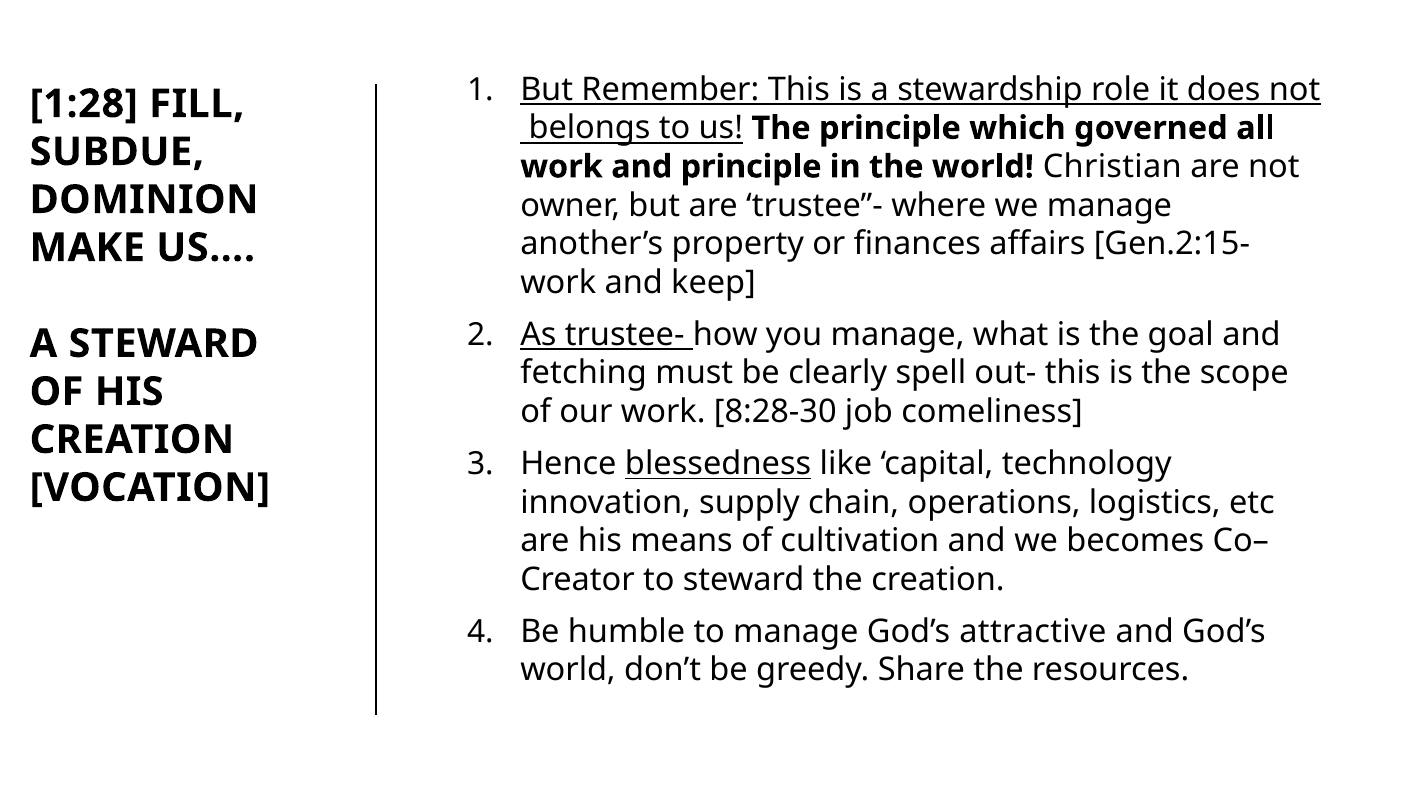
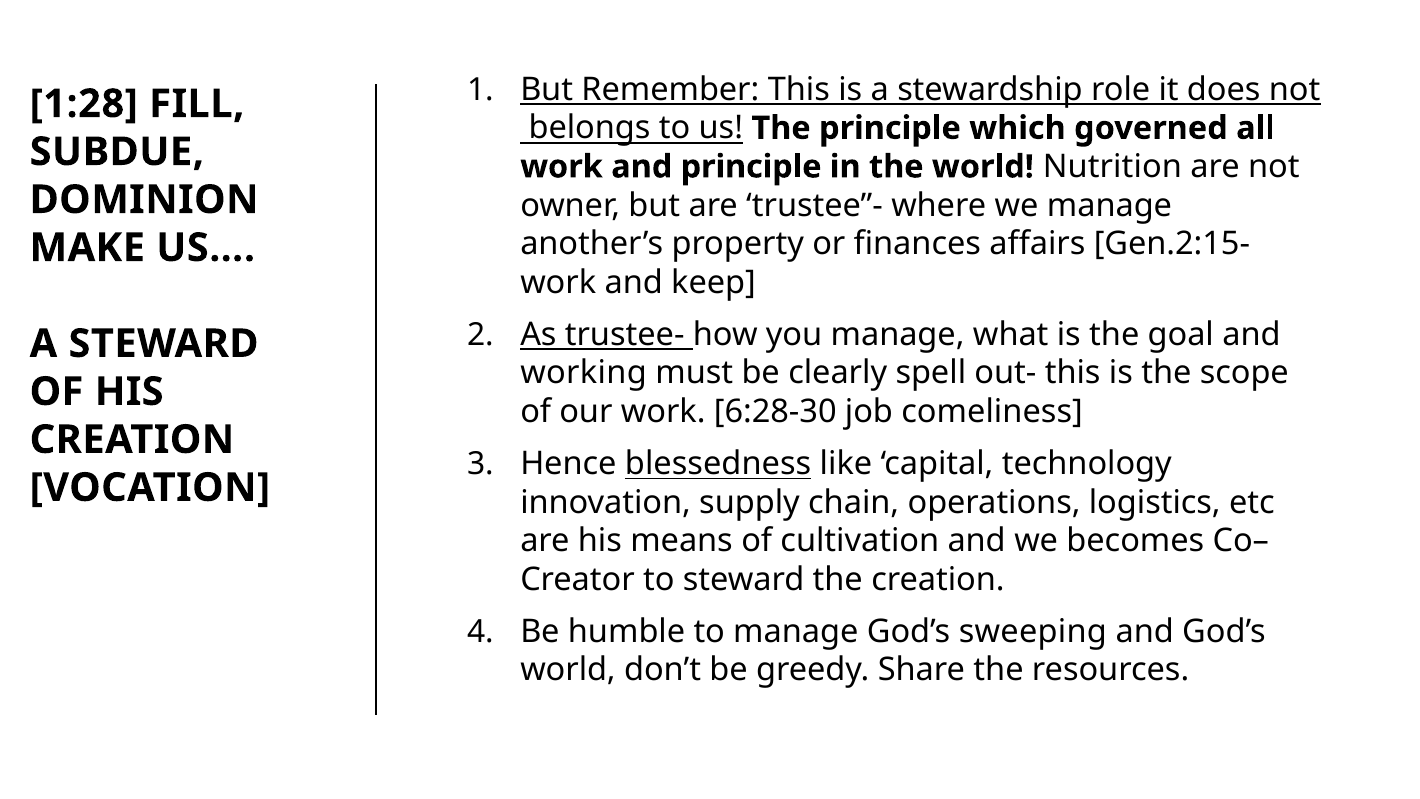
Christian: Christian -> Nutrition (1112, 167)
fetching: fetching -> working (584, 373)
8:28-30: 8:28-30 -> 6:28-30 (775, 412)
attractive: attractive -> sweeping (1033, 631)
